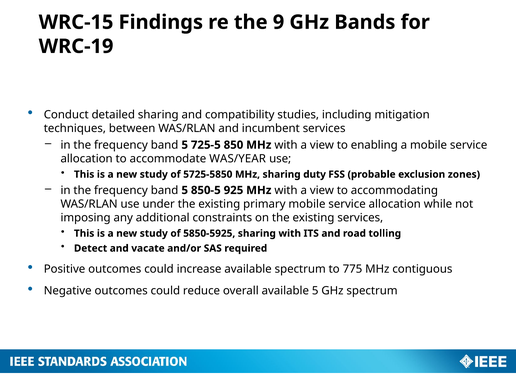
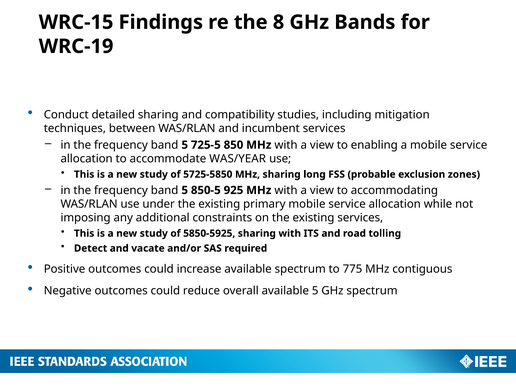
9: 9 -> 8 (279, 22)
duty: duty -> long (314, 174)
